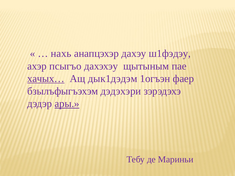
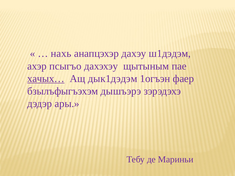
ш1фэдэу: ш1фэдэу -> ш1дэдэм (170, 54)
дэдэхэри: дэдэхэри -> дышъэрэ (121, 91)
ары underline: present -> none (67, 104)
